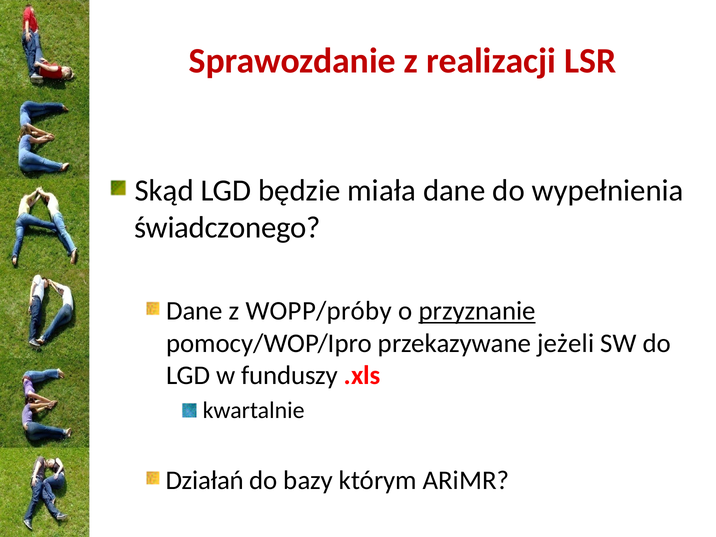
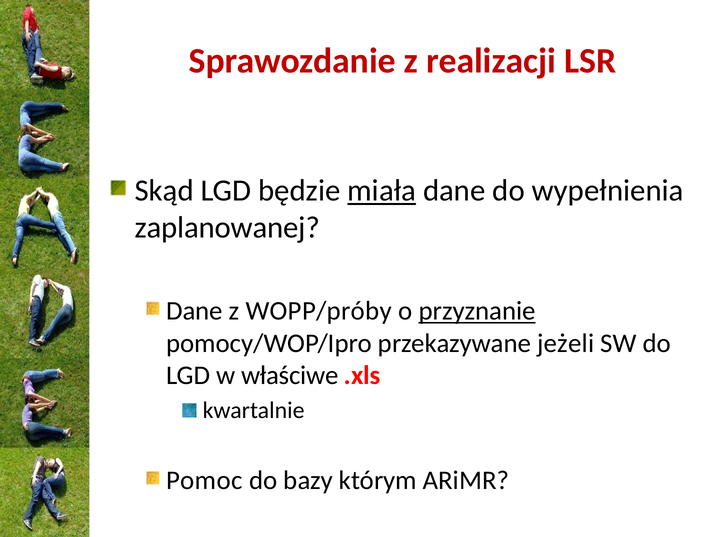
miała underline: none -> present (382, 191)
świadczonego: świadczonego -> zaplanowanej (227, 228)
funduszy: funduszy -> właściwe (290, 376)
Działań: Działań -> Pomoc (204, 480)
